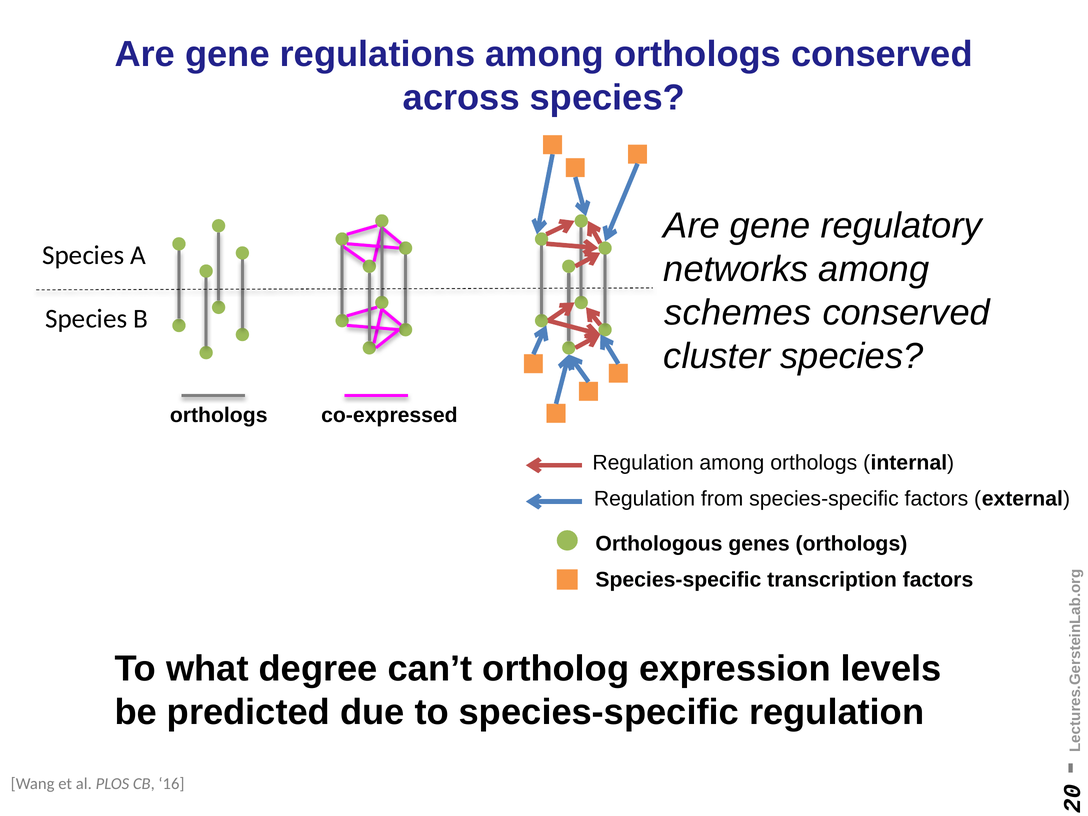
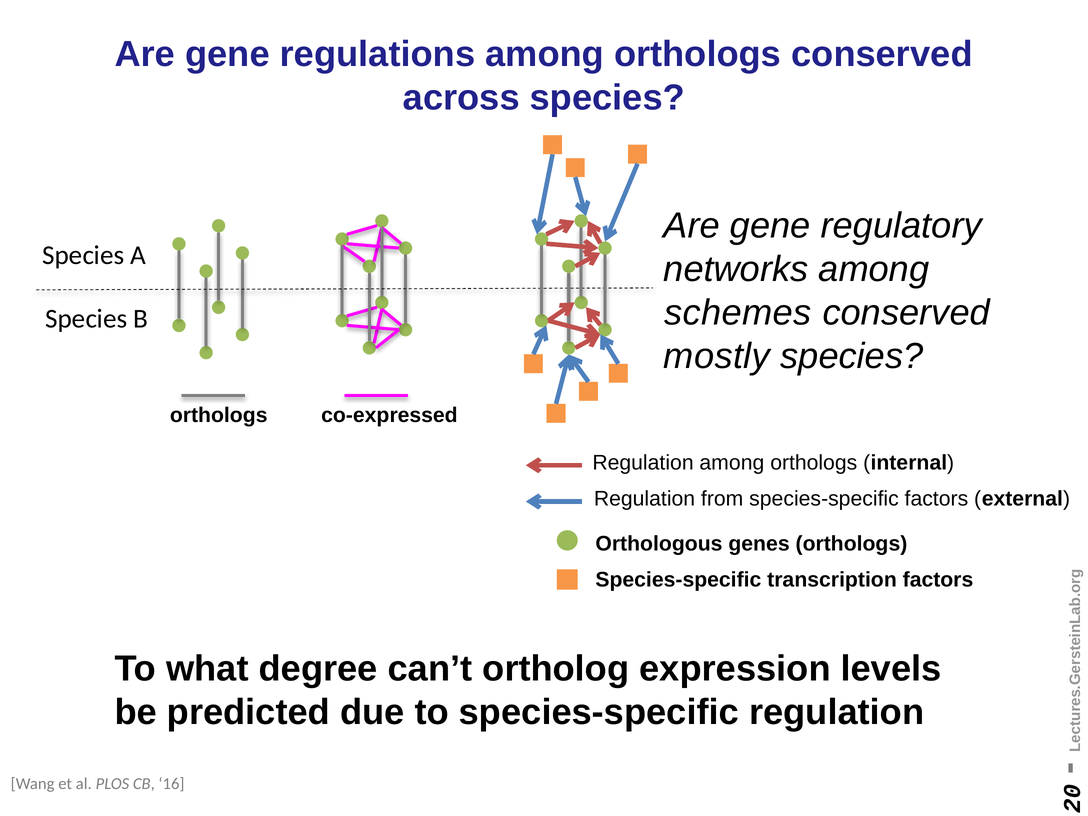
cluster: cluster -> mostly (717, 356)
